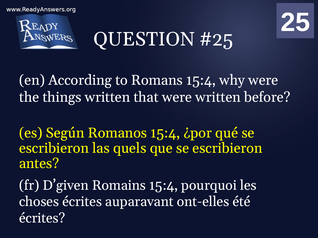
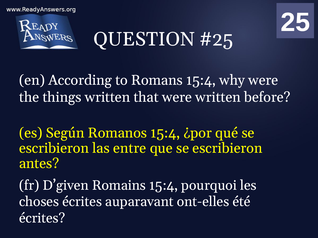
quels: quels -> entre (130, 148)
